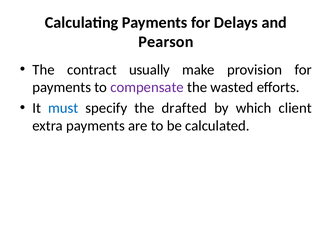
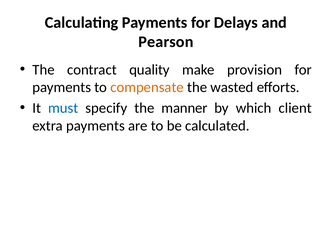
usually: usually -> quality (149, 70)
compensate colour: purple -> orange (147, 87)
drafted: drafted -> manner (184, 108)
